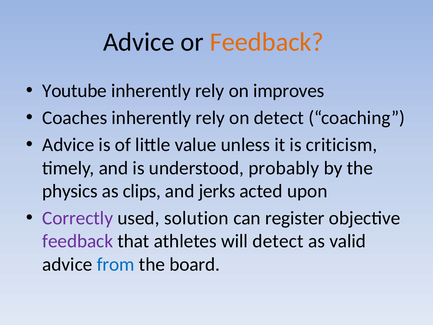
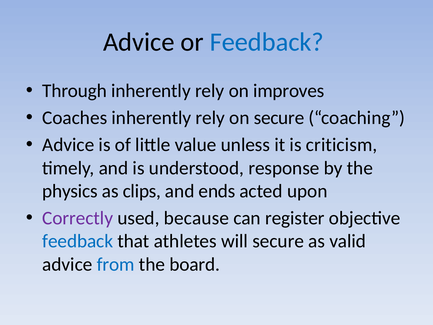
Feedback colour: orange -> blue (267, 42)
Youtube: Youtube -> Through (75, 91)
on detect: detect -> secure (279, 118)
probably: probably -> response (284, 168)
jerks: jerks -> ends (217, 191)
solution: solution -> because (196, 218)
feedback colour: purple -> blue (78, 241)
will detect: detect -> secure (278, 241)
